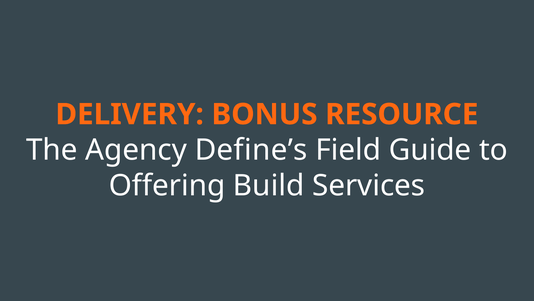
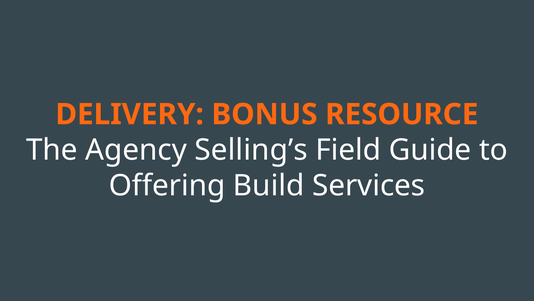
Define’s: Define’s -> Selling’s (251, 150)
